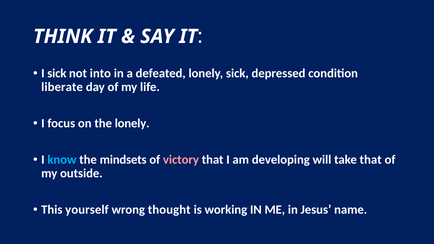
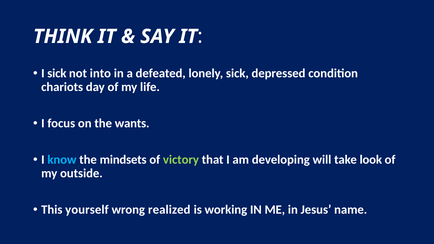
liberate: liberate -> chariots (62, 87)
the lonely: lonely -> wants (132, 123)
victory colour: pink -> light green (181, 160)
take that: that -> look (371, 160)
thought: thought -> realized (169, 210)
